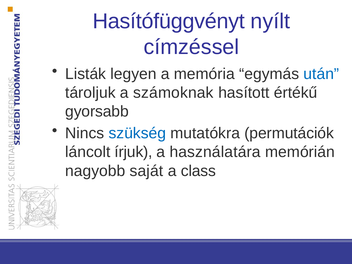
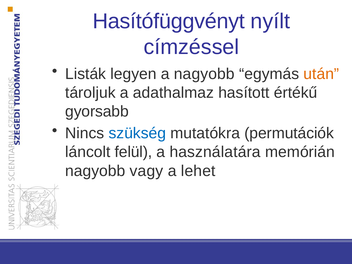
a memória: memória -> nagyobb (204, 74)
után colour: blue -> orange (321, 74)
számoknak: számoknak -> adathalmaz (173, 93)
írjuk: írjuk -> felül (133, 152)
saját: saját -> vagy (146, 171)
class: class -> lehet (198, 171)
